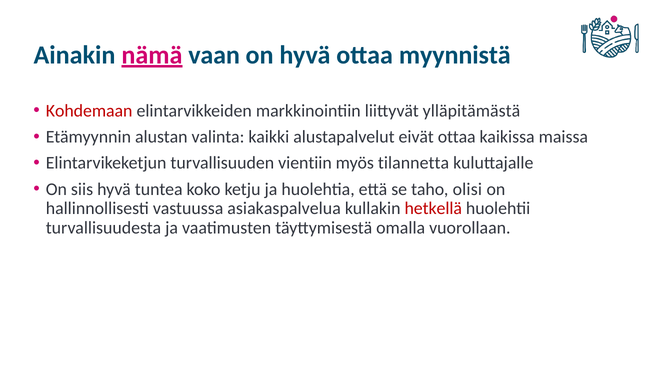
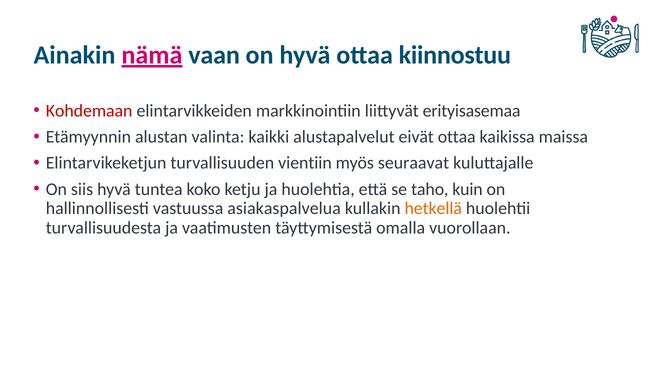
myynnistä: myynnistä -> kiinnostuu (455, 55)
ylläpitämästä: ylläpitämästä -> erityisasemaa (472, 111)
tilannetta: tilannetta -> seuraavat (414, 163)
olisi: olisi -> kuin (468, 189)
hetkellä colour: red -> orange (433, 208)
